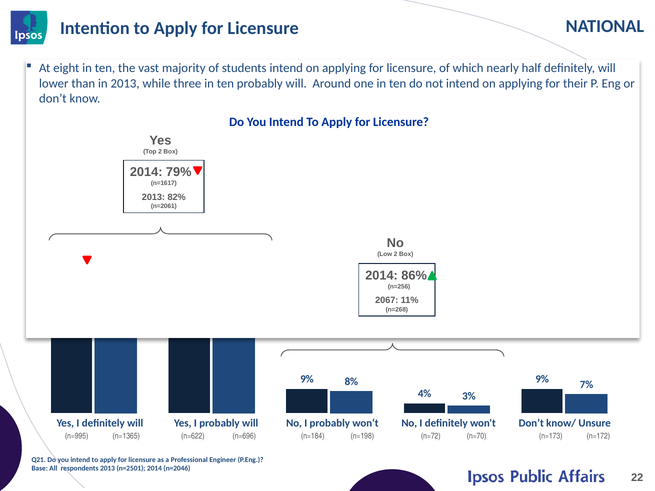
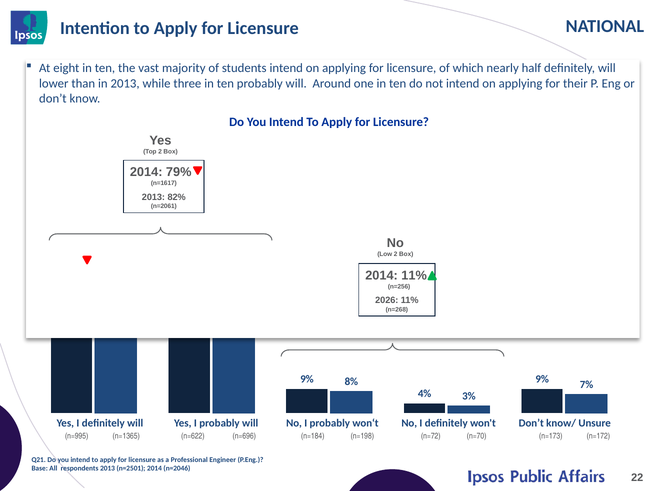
2014 86%: 86% -> 11% (414, 276)
2067: 2067 -> 2026 (387, 301)
